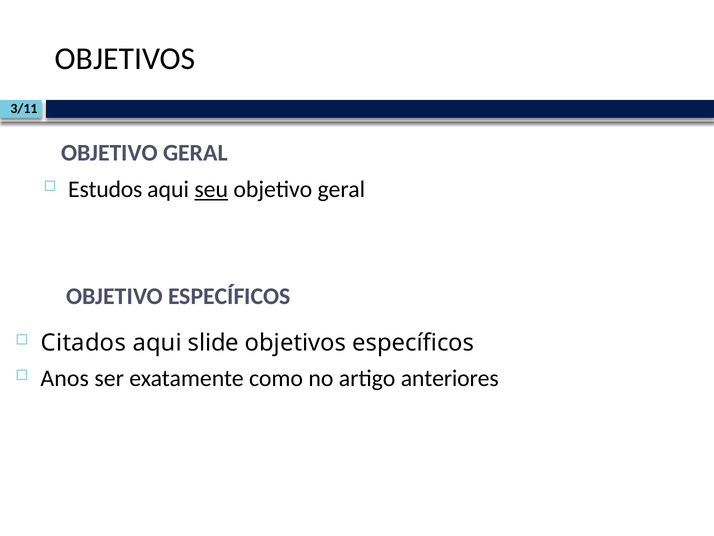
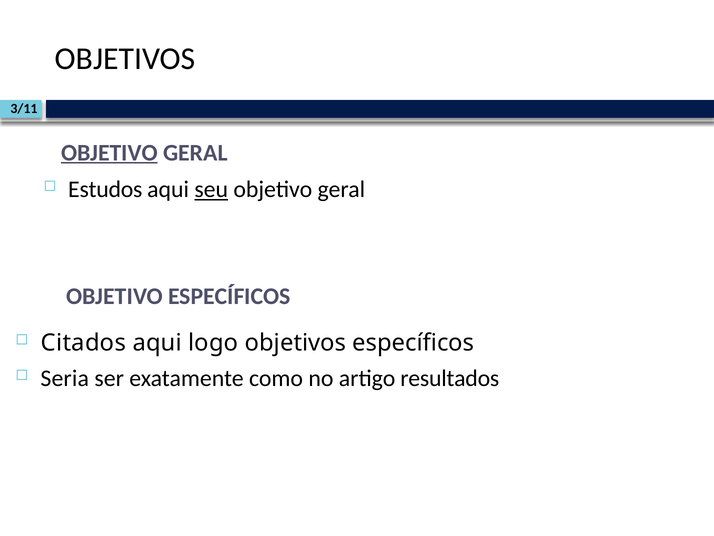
OBJETIVO underline: none -> present (109, 153)
slide: slide -> logo (213, 343)
Anos: Anos -> Seria (65, 378)
anteriores: anteriores -> resultados (450, 378)
